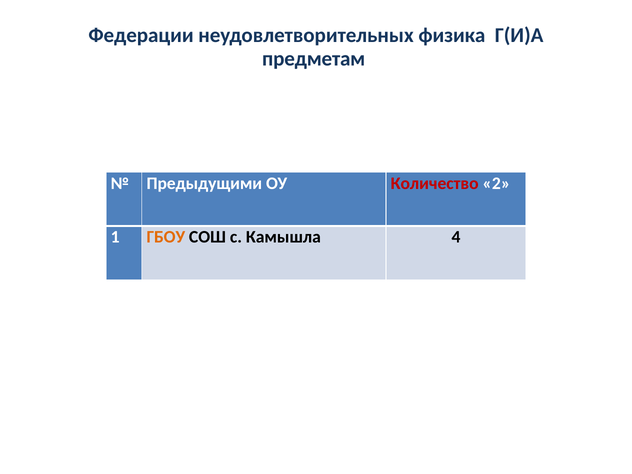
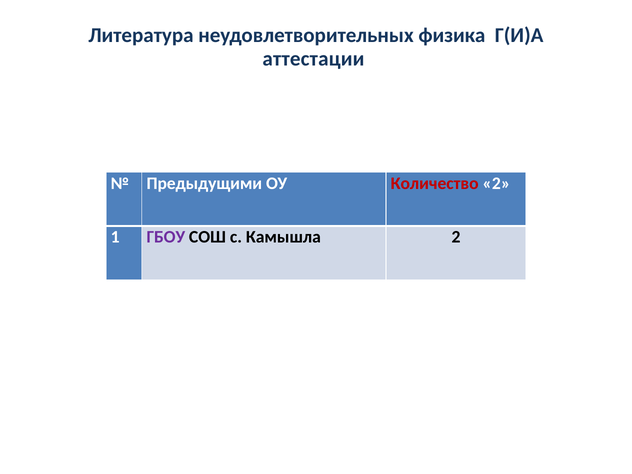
Федерации: Федерации -> Литература (141, 36)
предметам: предметам -> аттестации (313, 59)
ГБОУ colour: orange -> purple (166, 237)
Камышла 4: 4 -> 2 (456, 237)
